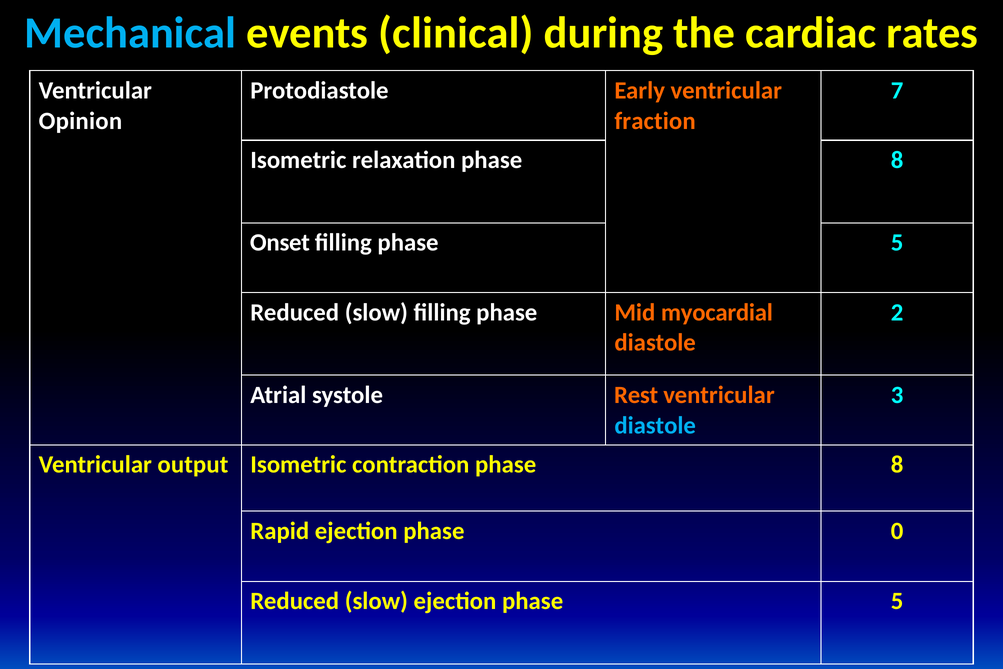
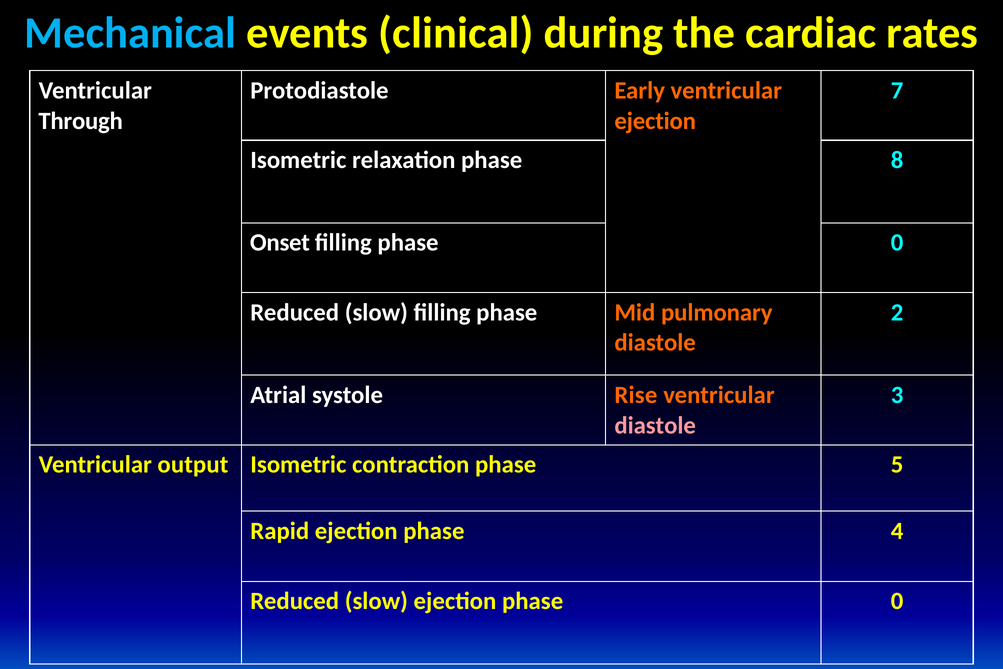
Opinion: Opinion -> Through (81, 121)
fraction: fraction -> ejection (655, 121)
filling phase 5: 5 -> 0 (897, 243)
myocardial: myocardial -> pulmonary (717, 312)
Rest: Rest -> Rise (636, 395)
diastole colour: light blue -> pink (655, 425)
contraction phase 8: 8 -> 5 (897, 465)
0: 0 -> 4 (897, 531)
ejection phase 5: 5 -> 0 (897, 601)
